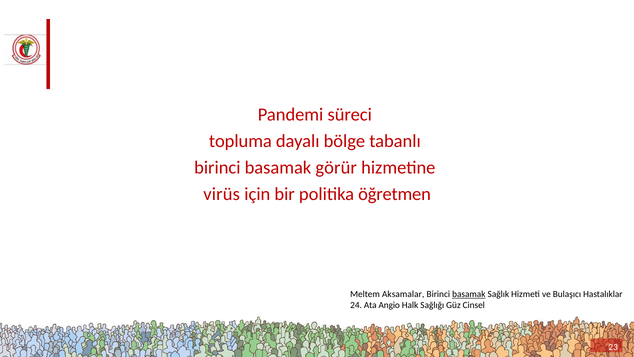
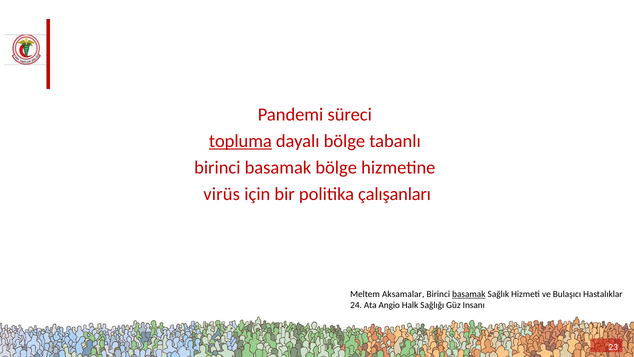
topluma underline: none -> present (240, 141)
basamak görür: görür -> bölge (336, 168)
öğretmen: öğretmen -> çalışanları (395, 194)
Cinsel: Cinsel -> Insanı (474, 305)
